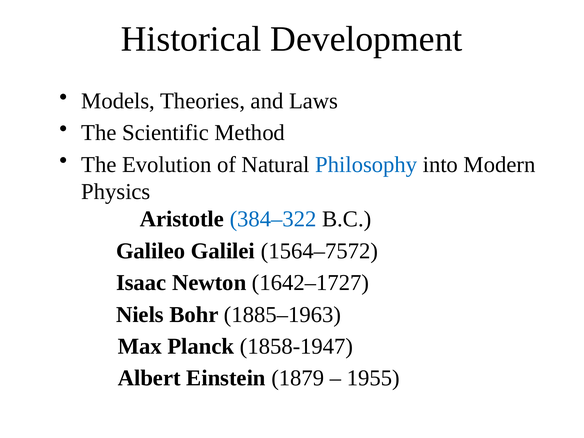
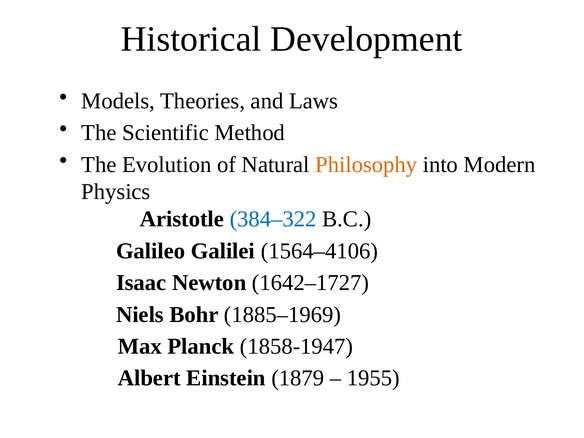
Philosophy colour: blue -> orange (366, 165)
1564–7572: 1564–7572 -> 1564–4106 (319, 251)
1885–1963: 1885–1963 -> 1885–1969 (283, 315)
